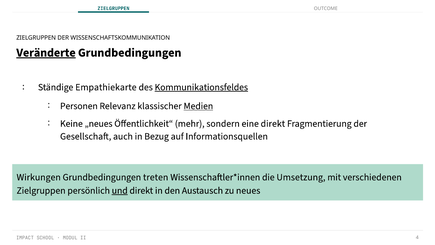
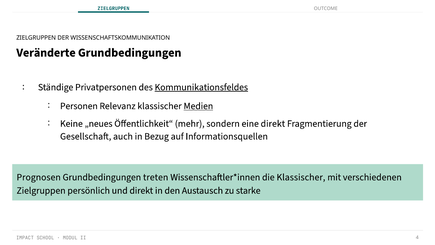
Veränderte underline: present -> none (46, 53)
Empathiekarte: Empathiekarte -> Privatpersonen (106, 87)
Wirkungen: Wirkungen -> Prognosen (39, 177)
die Umsetzung: Umsetzung -> Klassischer (301, 177)
und underline: present -> none (120, 190)
neues: neues -> starke (248, 190)
